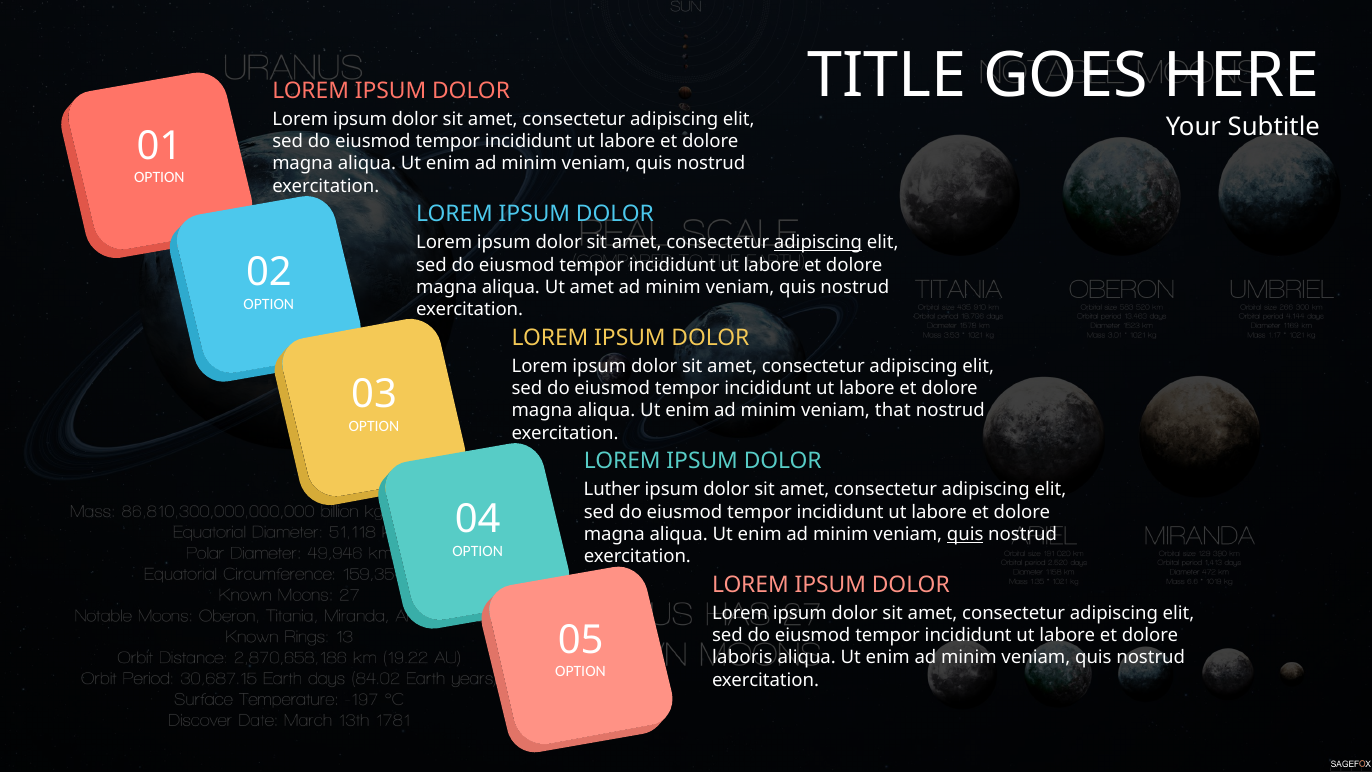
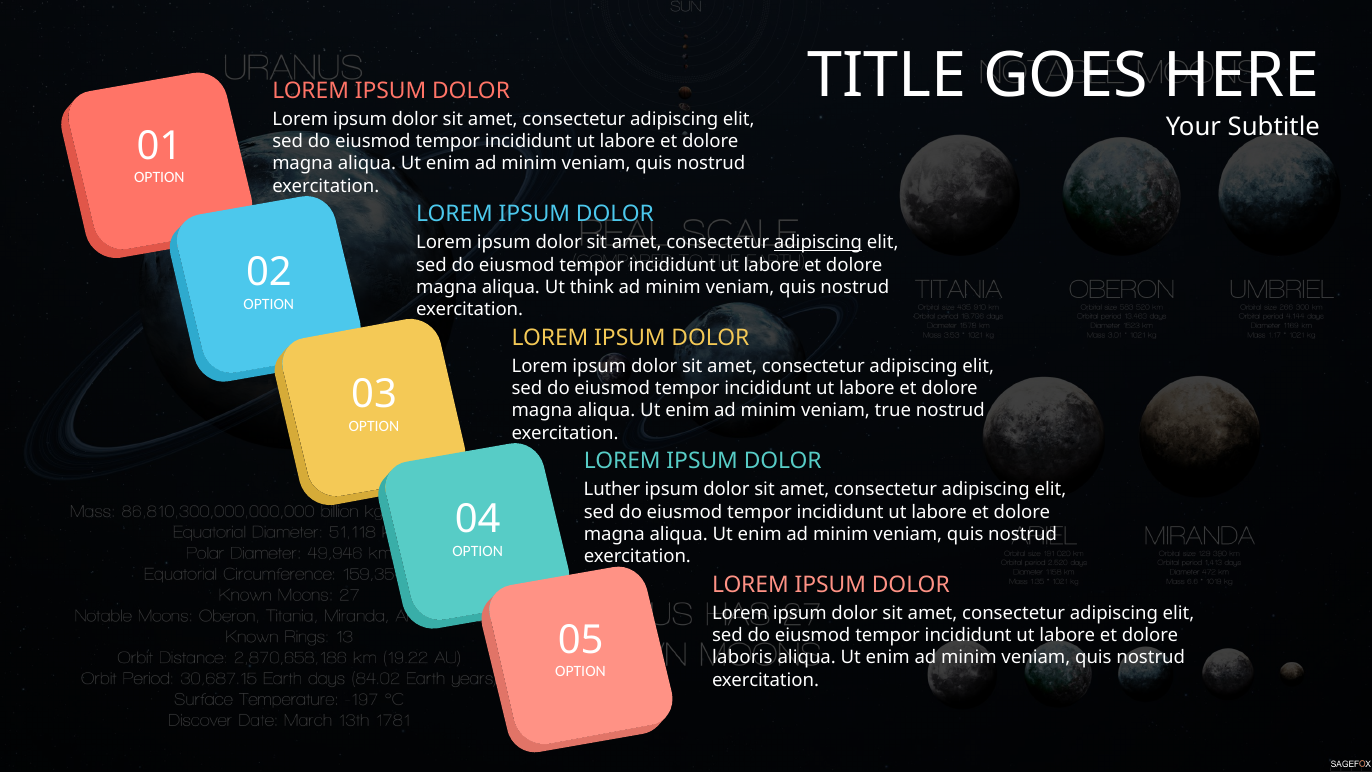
Ut amet: amet -> think (592, 287)
that: that -> true (893, 411)
quis underline: present -> none (965, 534)
